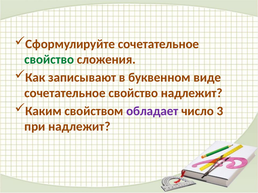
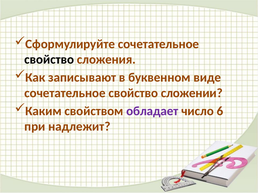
свойство colour: green -> black (49, 60)
свойство надлежит: надлежит -> сложении (192, 93)
3: 3 -> 6 (220, 111)
